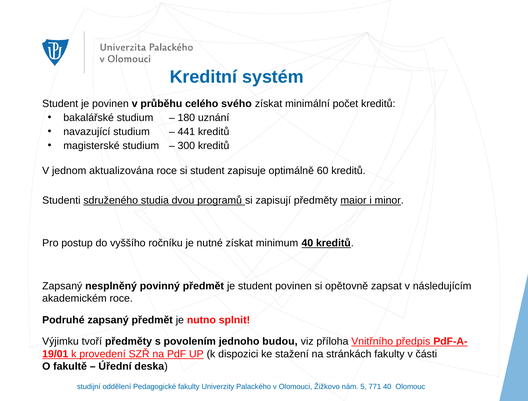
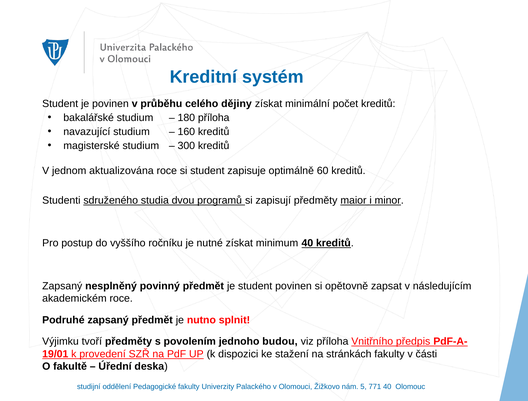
svého: svého -> dějiny (236, 104)
180 uznání: uznání -> příloha (214, 118)
441: 441 -> 160 (186, 132)
